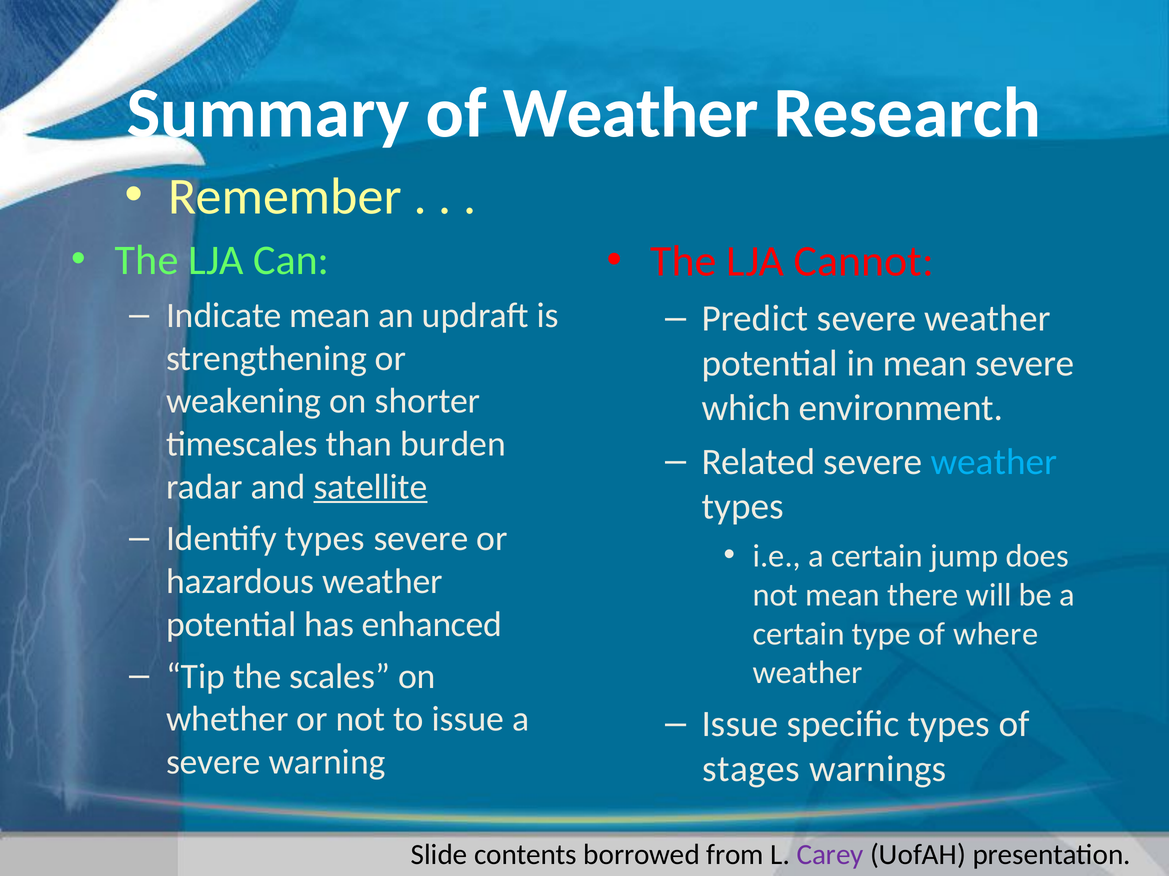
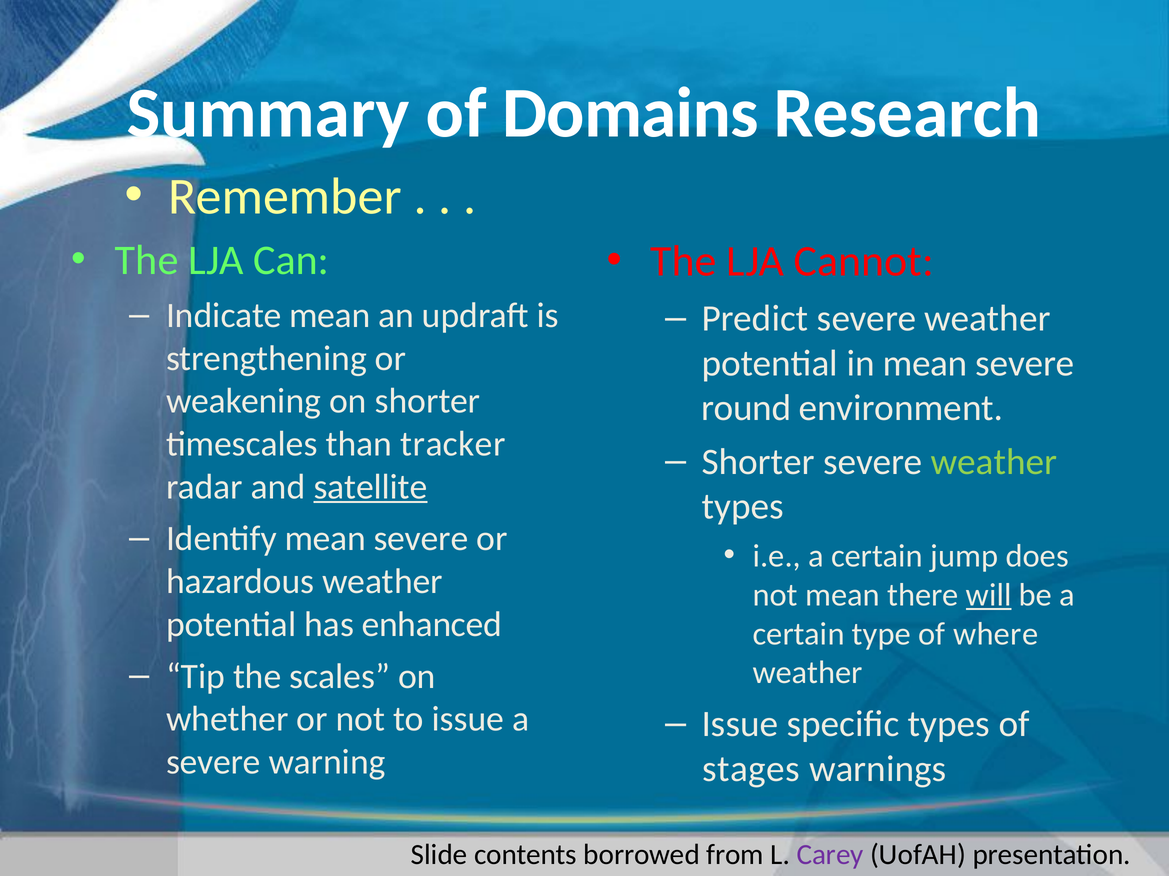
of Weather: Weather -> Domains (630, 113)
which: which -> round (746, 408)
burden: burden -> tracker (453, 444)
Related: Related -> Shorter (758, 462)
weather colour: light blue -> light green (994, 462)
Identify types: types -> mean (325, 539)
will underline: none -> present (989, 595)
